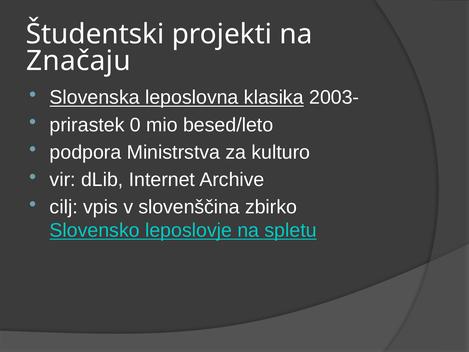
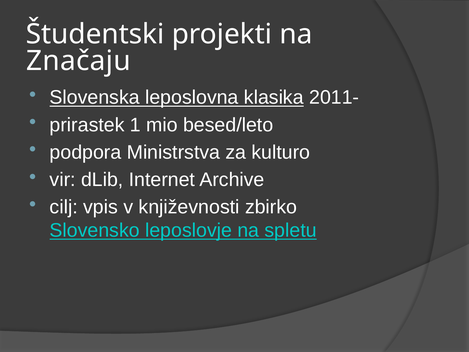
2003-: 2003- -> 2011- (334, 97)
0: 0 -> 1 (135, 125)
slovenščina: slovenščina -> književnosti (189, 207)
